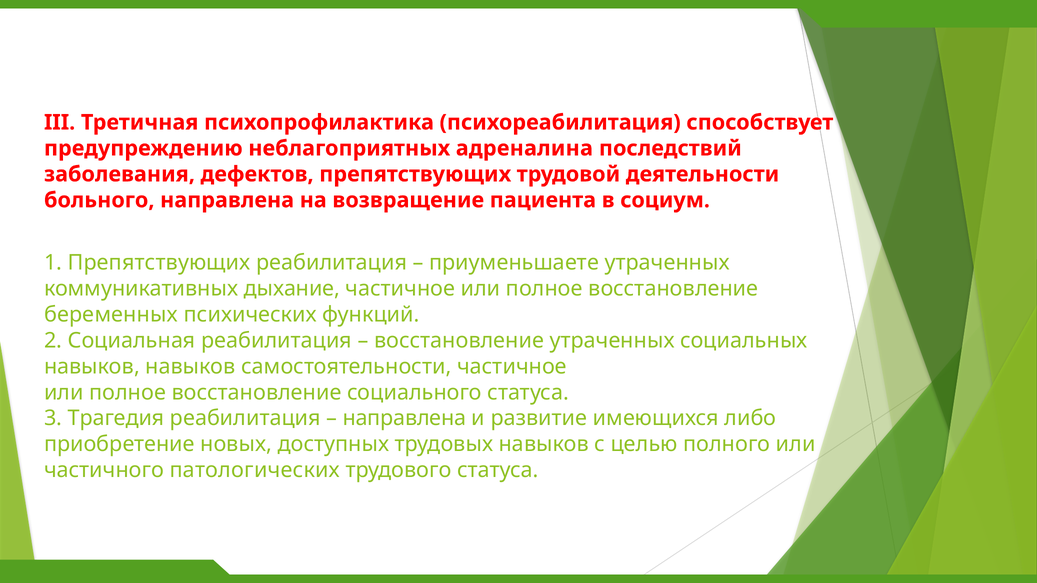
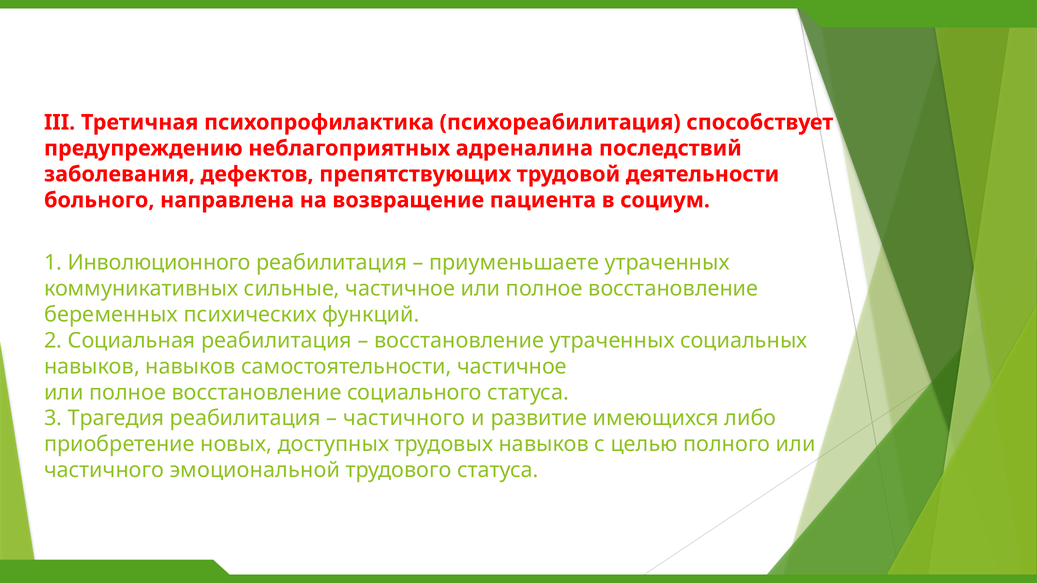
1 Препятствующих: Препятствующих -> Инволюционного (159, 263)
дыхание: дыхание -> сильные (292, 289)
направлена: направлена -> частичного (404, 419)
патологических: патологических -> эмоциональной (255, 470)
